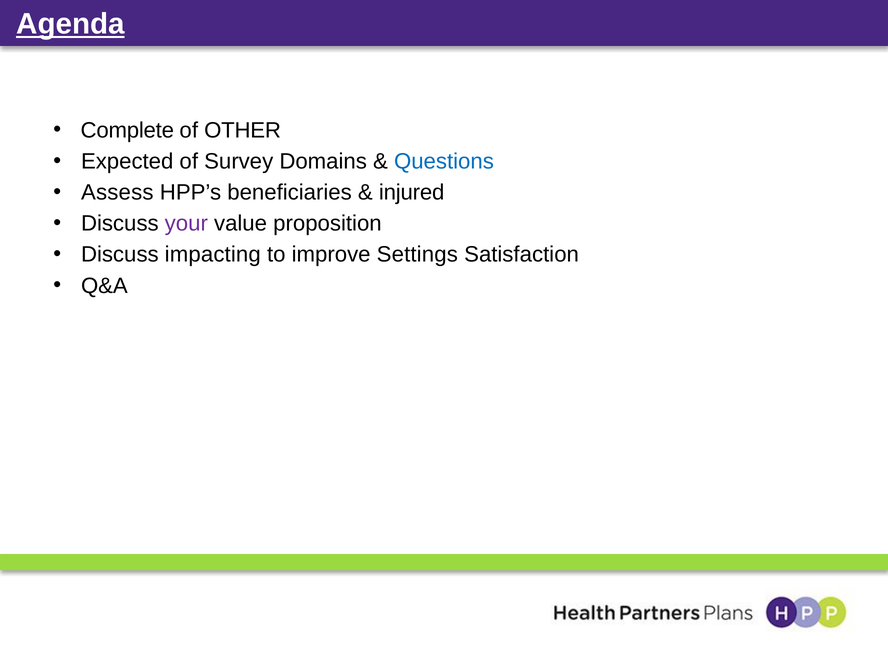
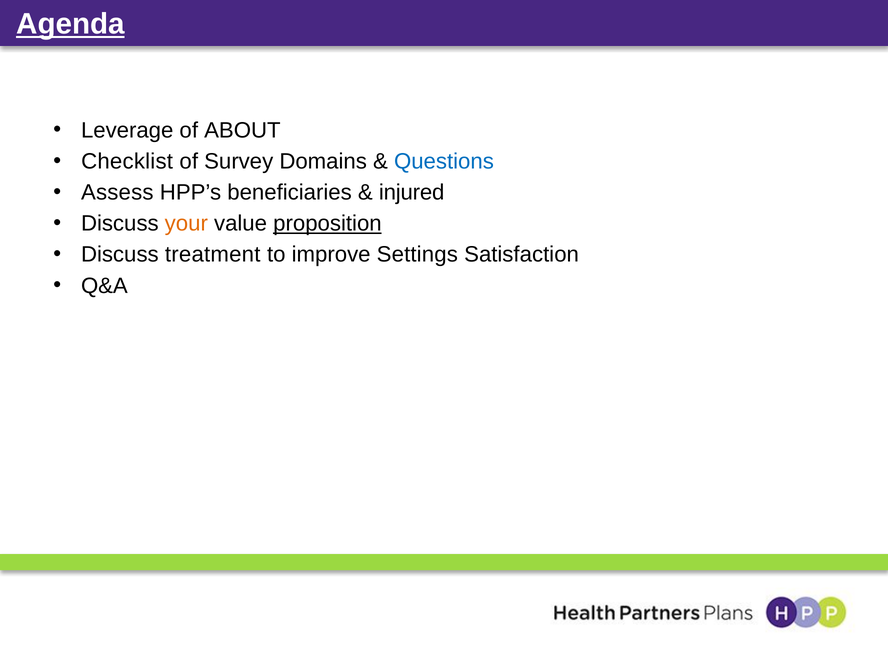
Complete: Complete -> Leverage (127, 130)
OTHER: OTHER -> ABOUT (242, 130)
Expected: Expected -> Checklist (127, 161)
your colour: purple -> orange (186, 224)
proposition underline: none -> present (327, 224)
impacting: impacting -> treatment (213, 255)
